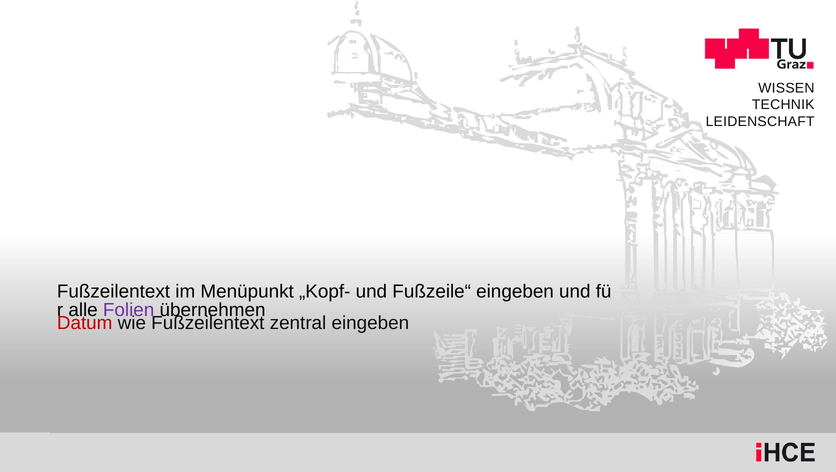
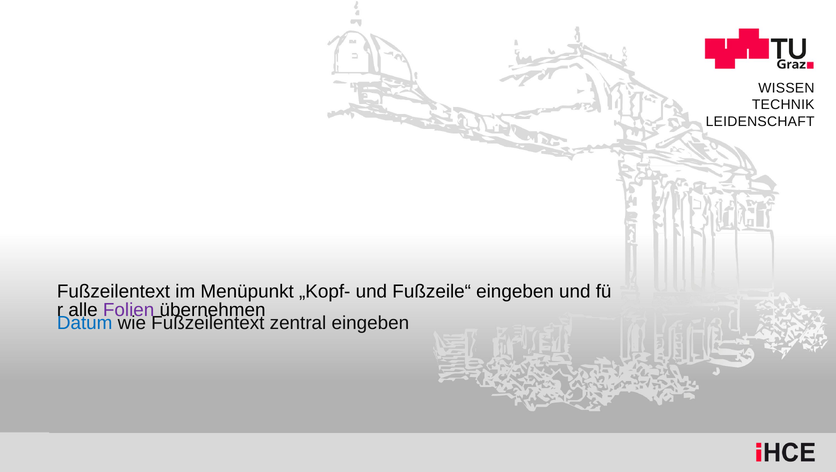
Datum colour: red -> blue (85, 324)
